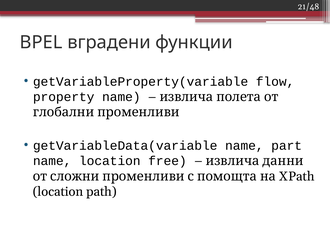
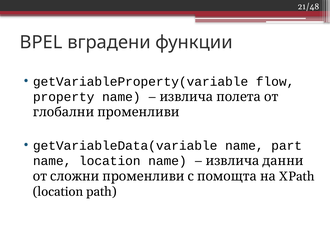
location free: free -> name (167, 161)
